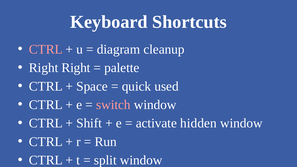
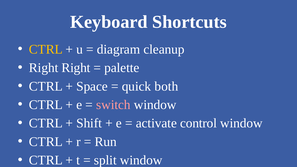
CTRL colour: pink -> yellow (46, 49)
used: used -> both (166, 86)
hidden: hidden -> control (199, 123)
